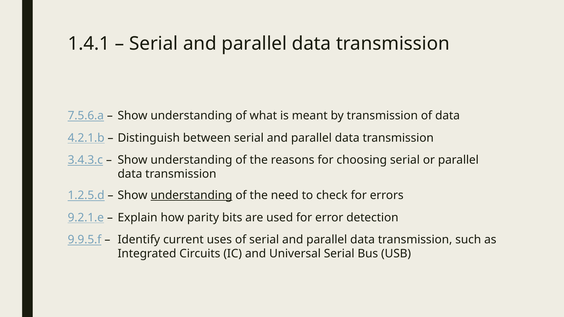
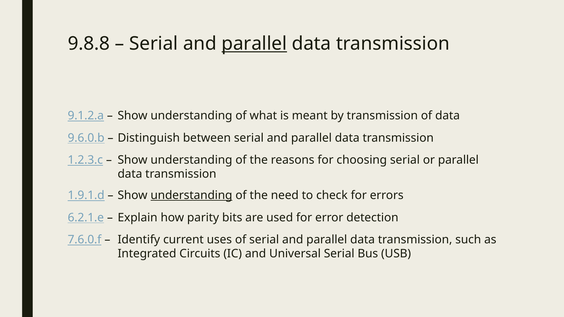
1.4.1: 1.4.1 -> 9.8.8 (89, 44)
parallel underline: none -> present (254, 44)
7.5.6.a: 7.5.6.a -> 9.1.2.a (86, 116)
4.2.1.b: 4.2.1.b -> 9.6.0.b (86, 138)
3.4.3.c: 3.4.3.c -> 1.2.3.c (85, 160)
1.2.5.d: 1.2.5.d -> 1.9.1.d (86, 195)
9.2.1.e: 9.2.1.e -> 6.2.1.e (86, 218)
9.9.5.f: 9.9.5.f -> 7.6.0.f (85, 240)
